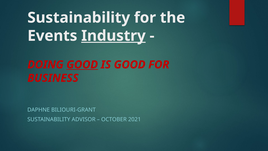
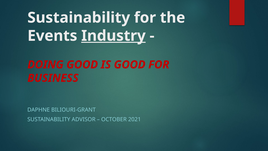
GOOD underline: present -> none (82, 65)
